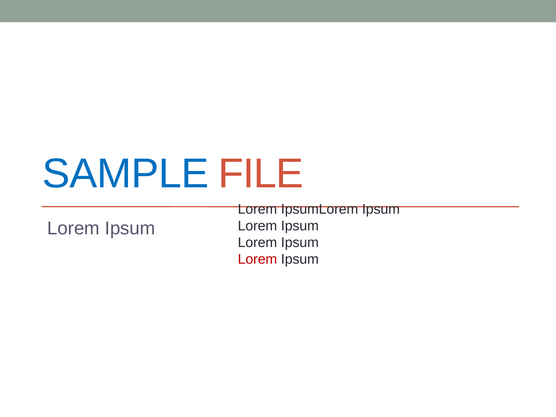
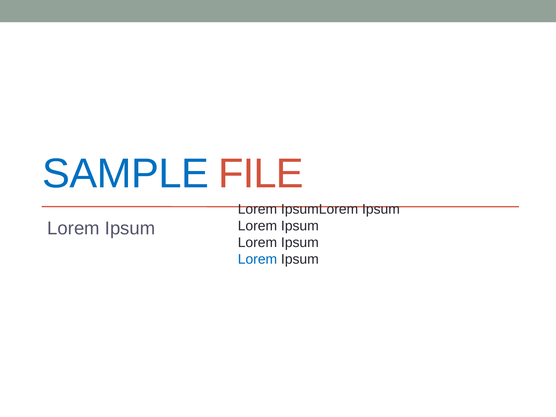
Lorem colour: red -> blue (257, 259)
